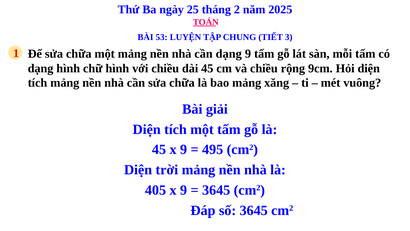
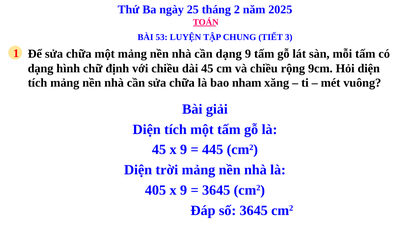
chữ hình: hình -> định (117, 68)
bao mảng: mảng -> nham (247, 83)
495: 495 -> 445 (213, 149)
